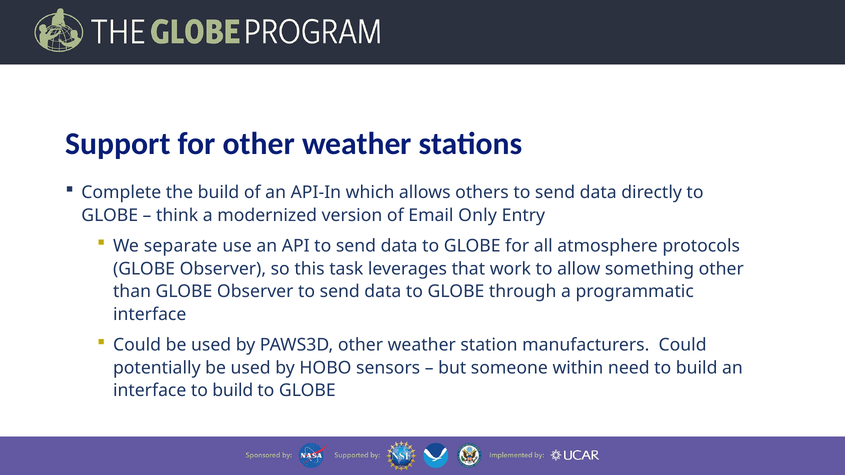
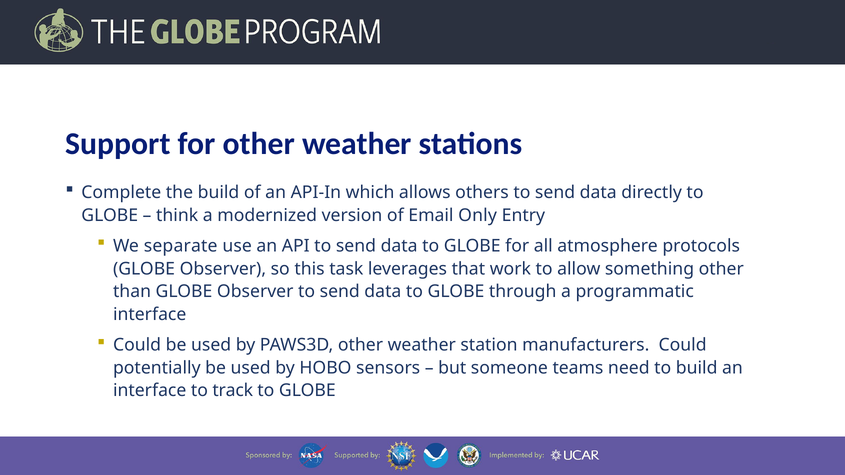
within: within -> teams (578, 368)
interface to build: build -> track (233, 391)
